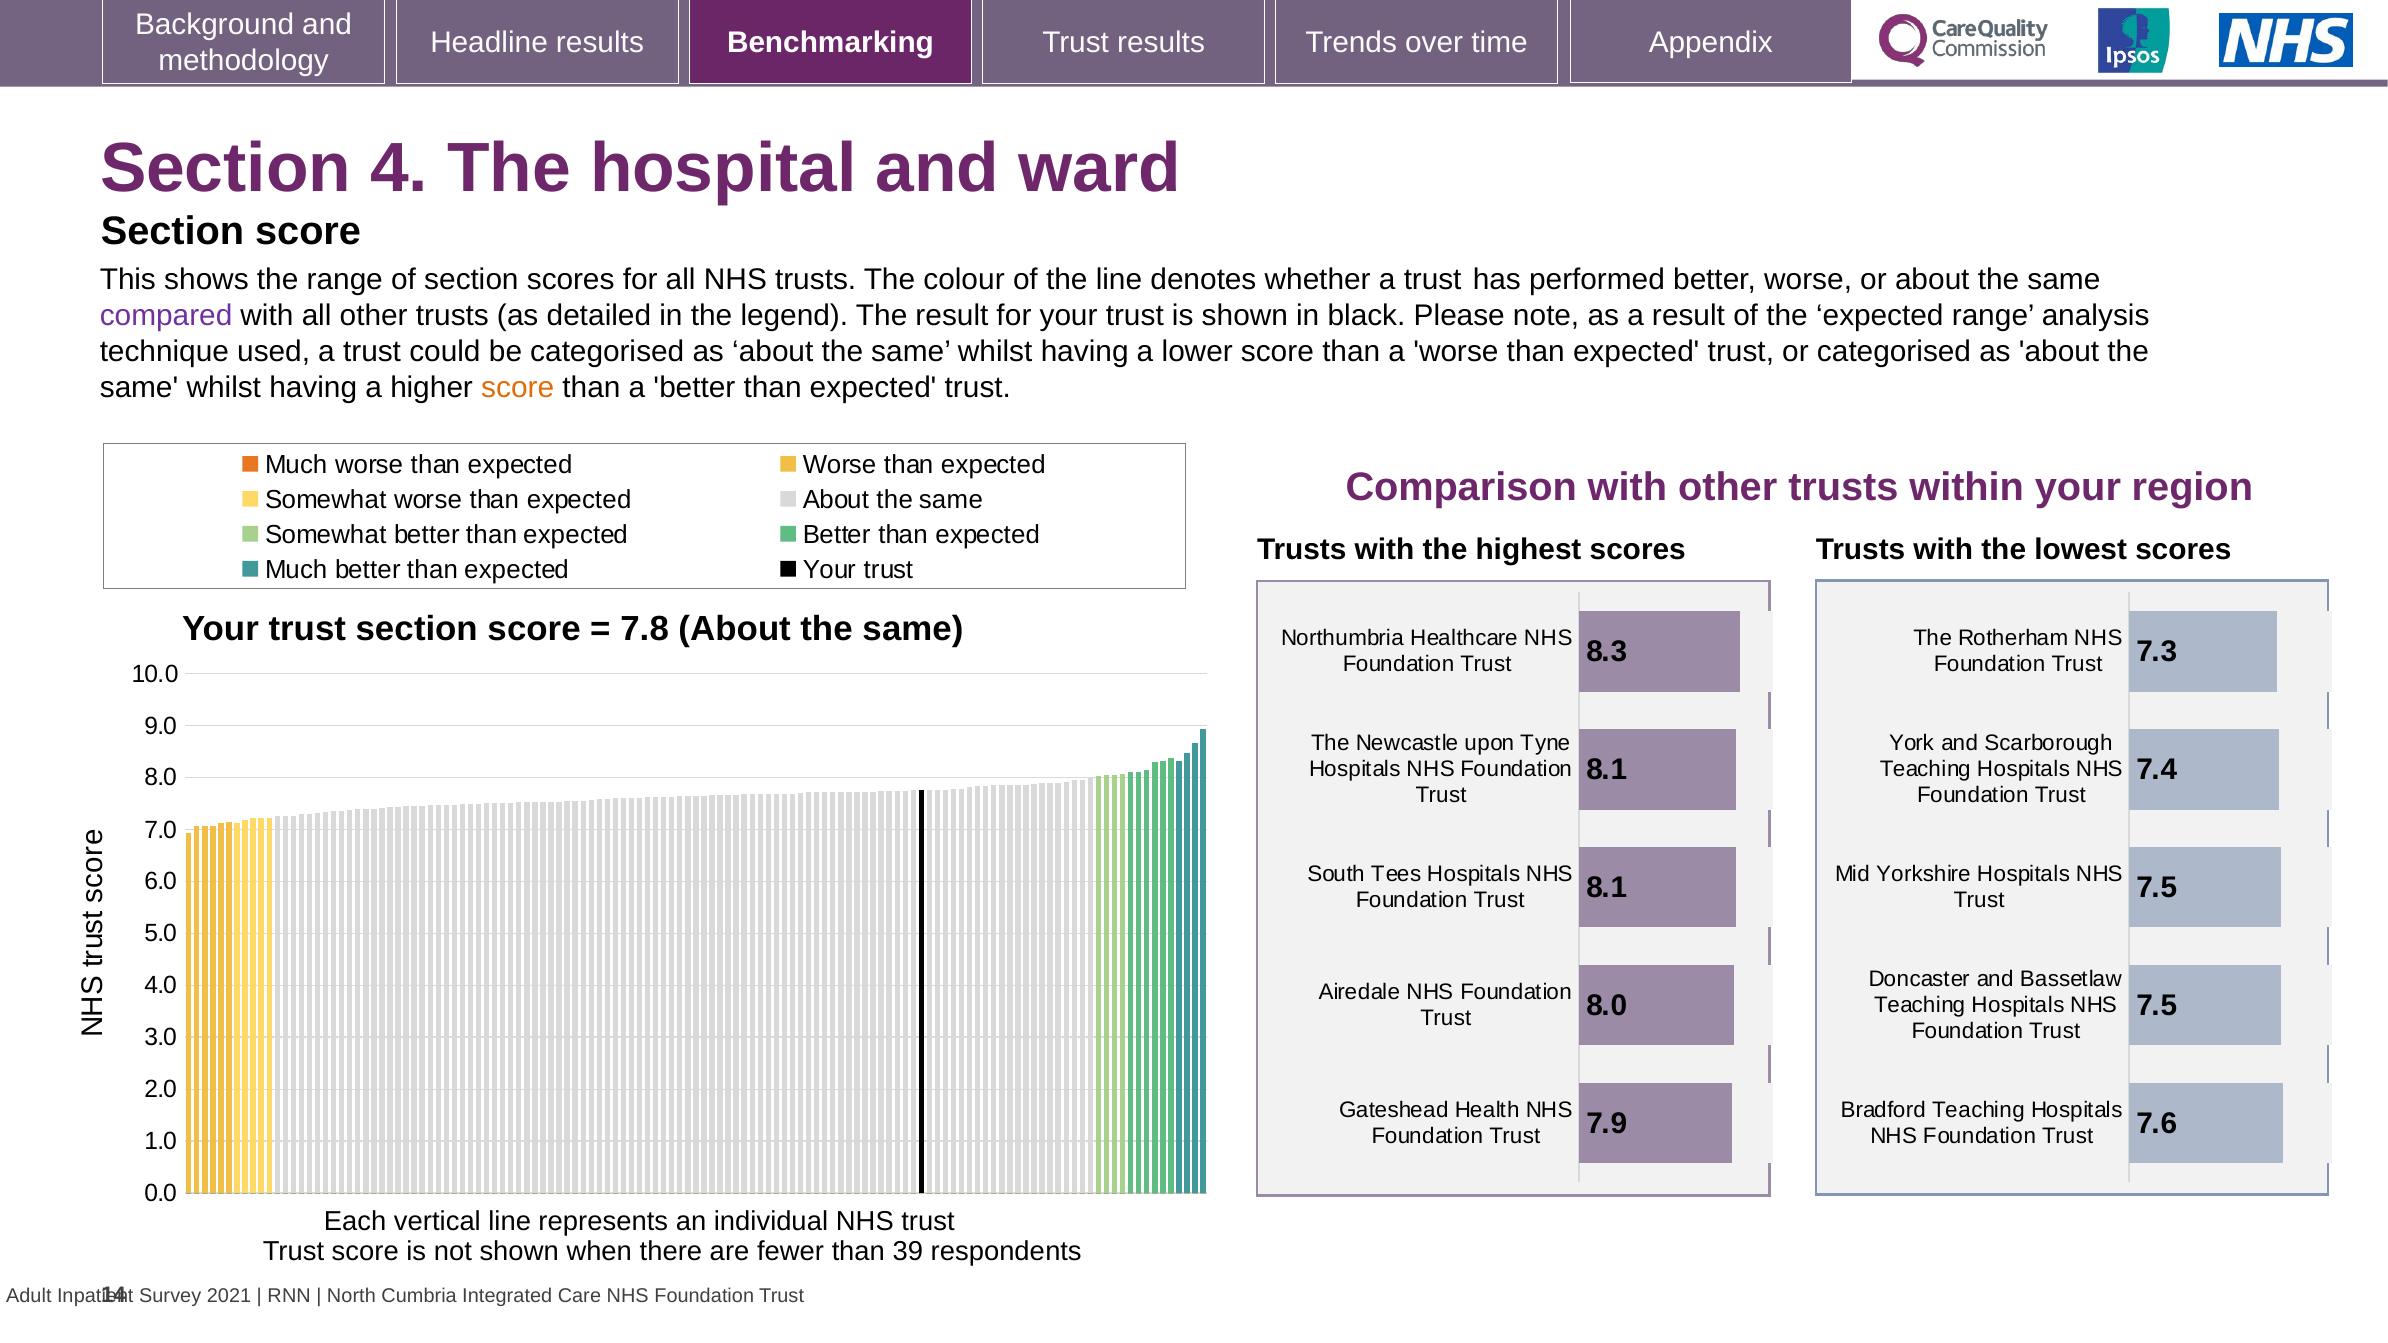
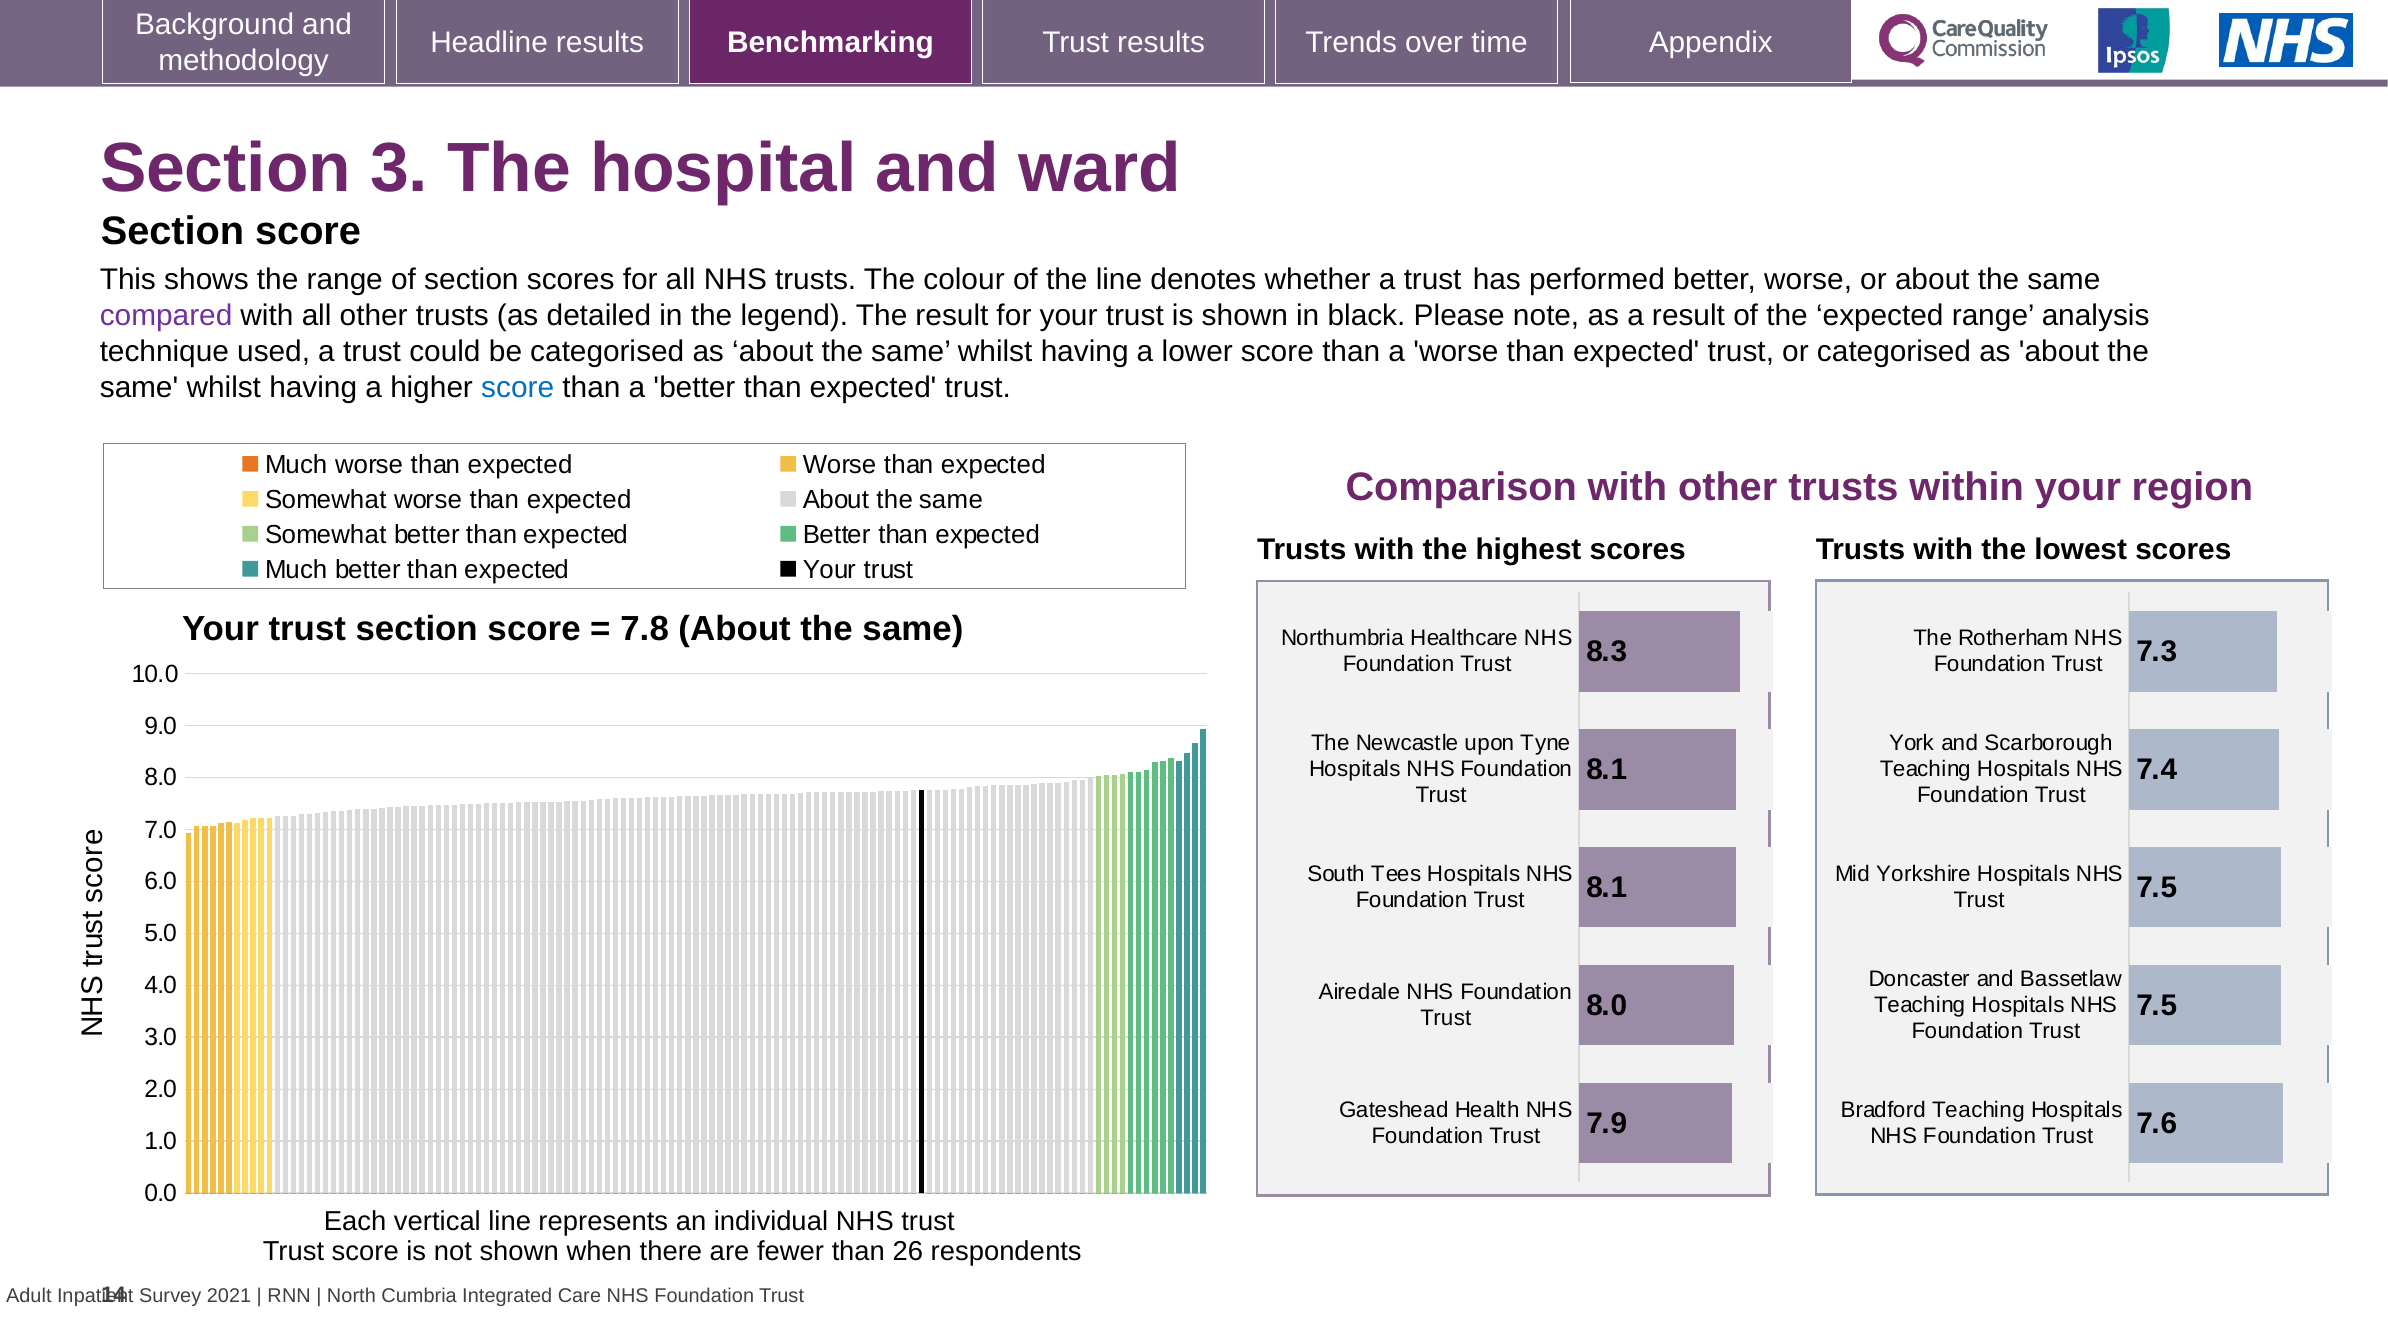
4: 4 -> 3 (399, 169)
score colour: orange -> blue (518, 388)
39: 39 -> 26 (908, 1252)
